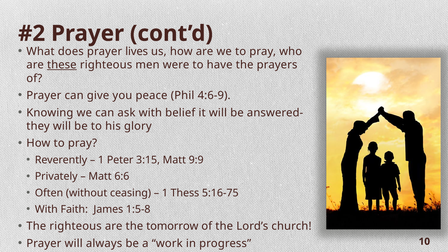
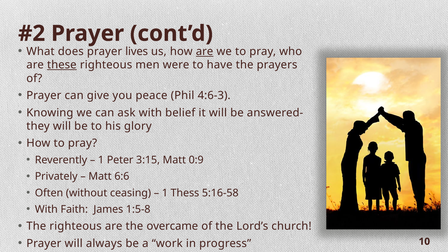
are underline: none -> present (205, 51)
4:6-9: 4:6-9 -> 4:6-3 (214, 95)
9:9: 9:9 -> 0:9 (196, 160)
5:16-75: 5:16-75 -> 5:16-58 (220, 193)
tomorrow: tomorrow -> overcame (172, 226)
